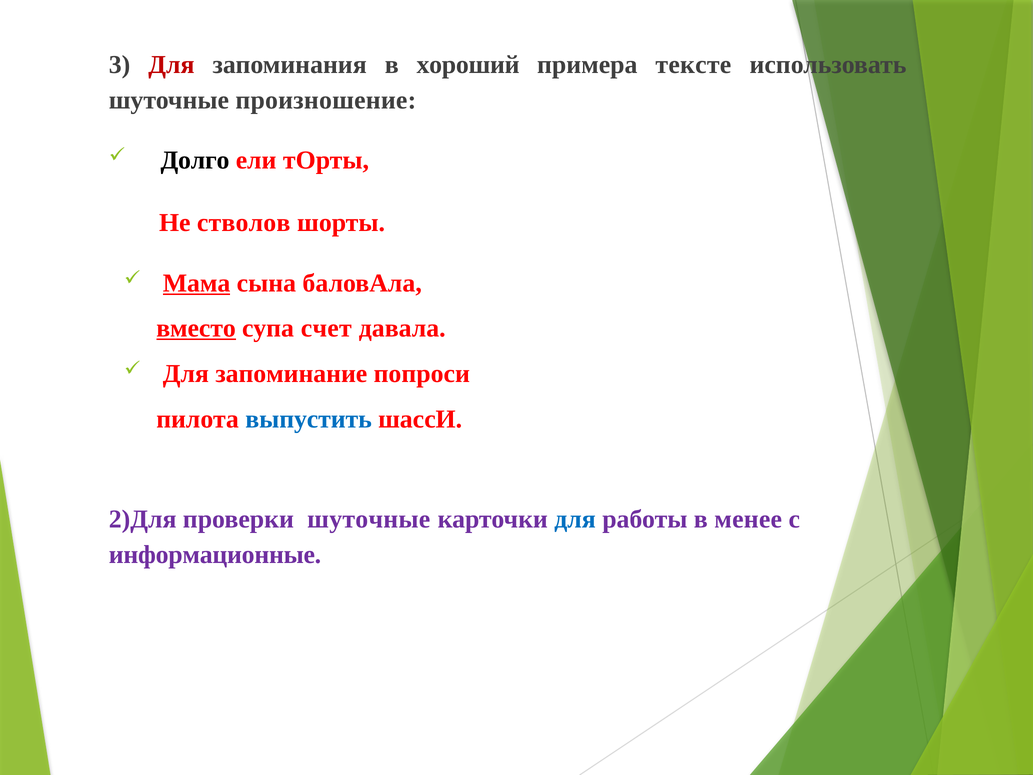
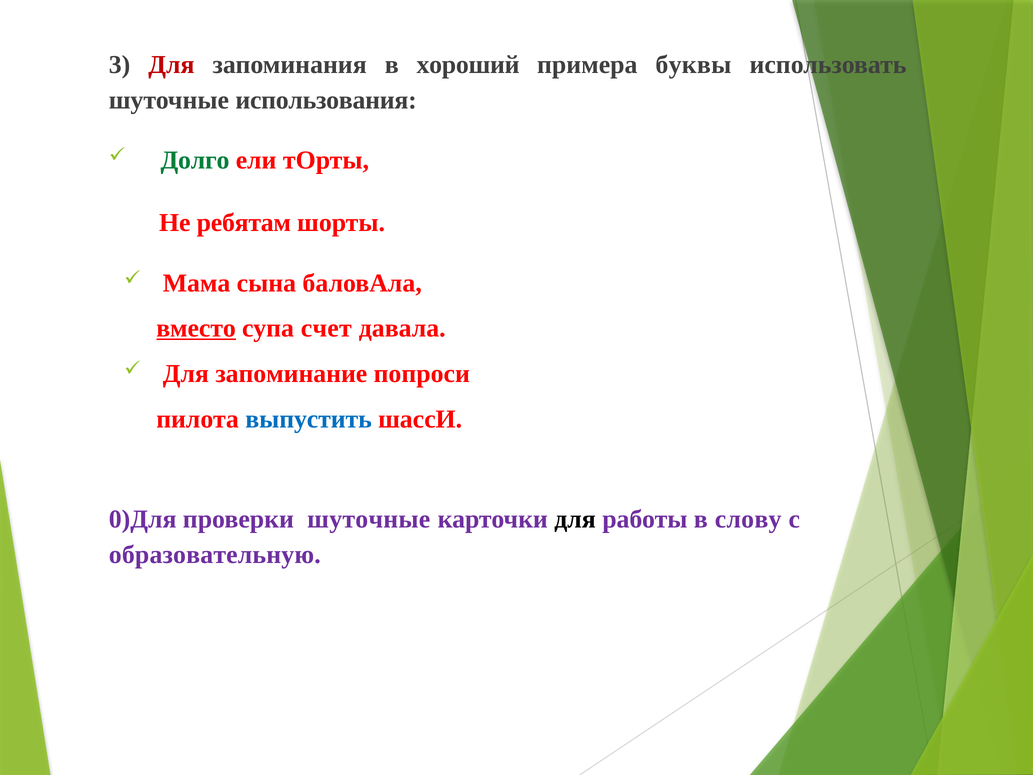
тексте: тексте -> буквы (693, 65)
произношение: произношение -> использования (326, 100)
Долго colour: black -> green (195, 160)
стволов: стволов -> ребятам (244, 223)
Мама underline: present -> none (197, 283)
2)Для: 2)Для -> 0)Для (143, 519)
для colour: blue -> black (575, 519)
менее: менее -> слову (748, 519)
информационные: информационные -> образовательную (215, 555)
